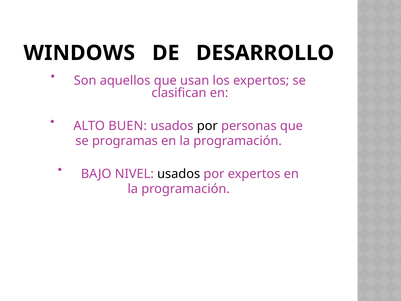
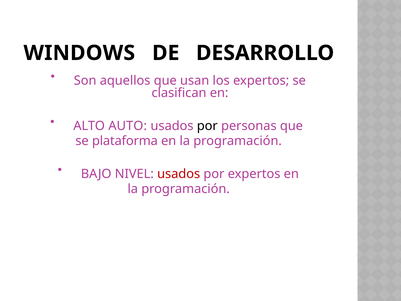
BUEN: BUEN -> AUTO (128, 126)
programas: programas -> plataforma (125, 141)
usados colour: black -> red (179, 174)
